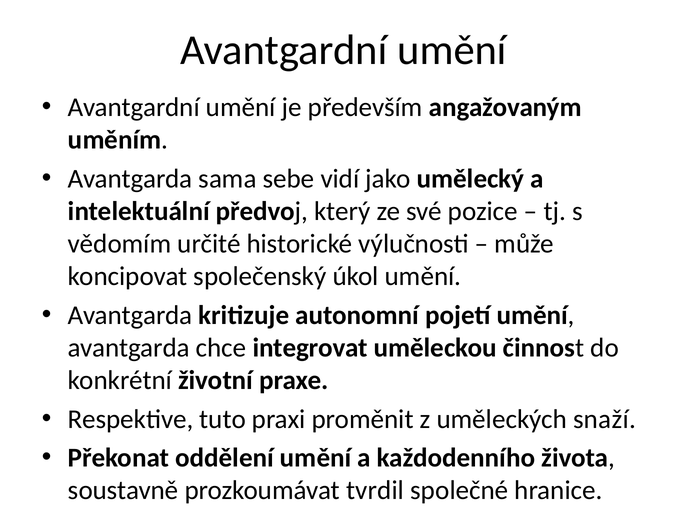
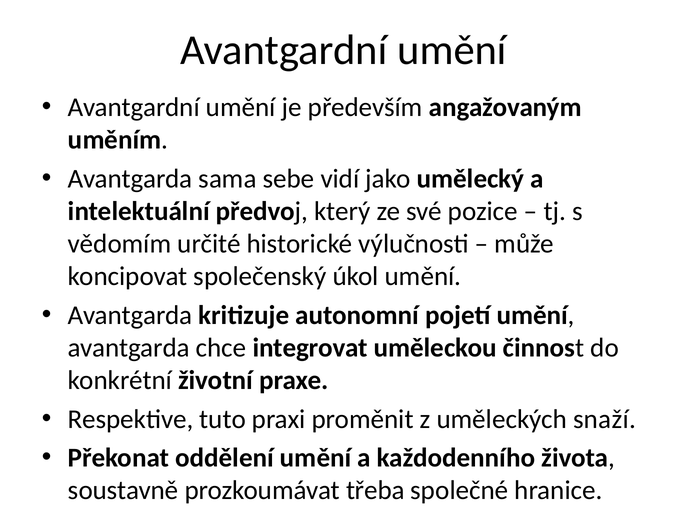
tvrdil: tvrdil -> třeba (375, 490)
